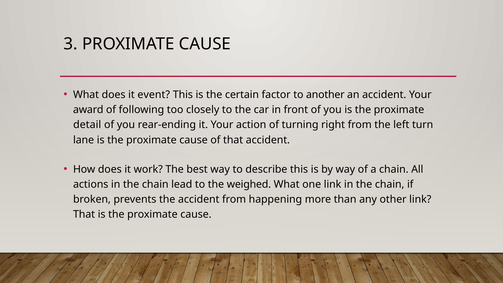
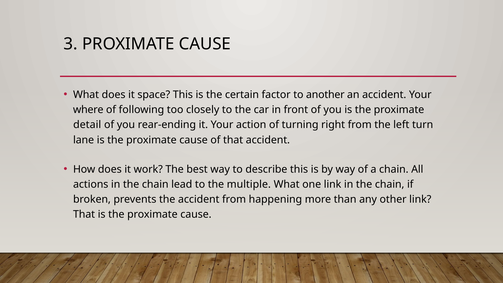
event: event -> space (154, 95)
award: award -> where (88, 110)
weighed: weighed -> multiple (249, 184)
